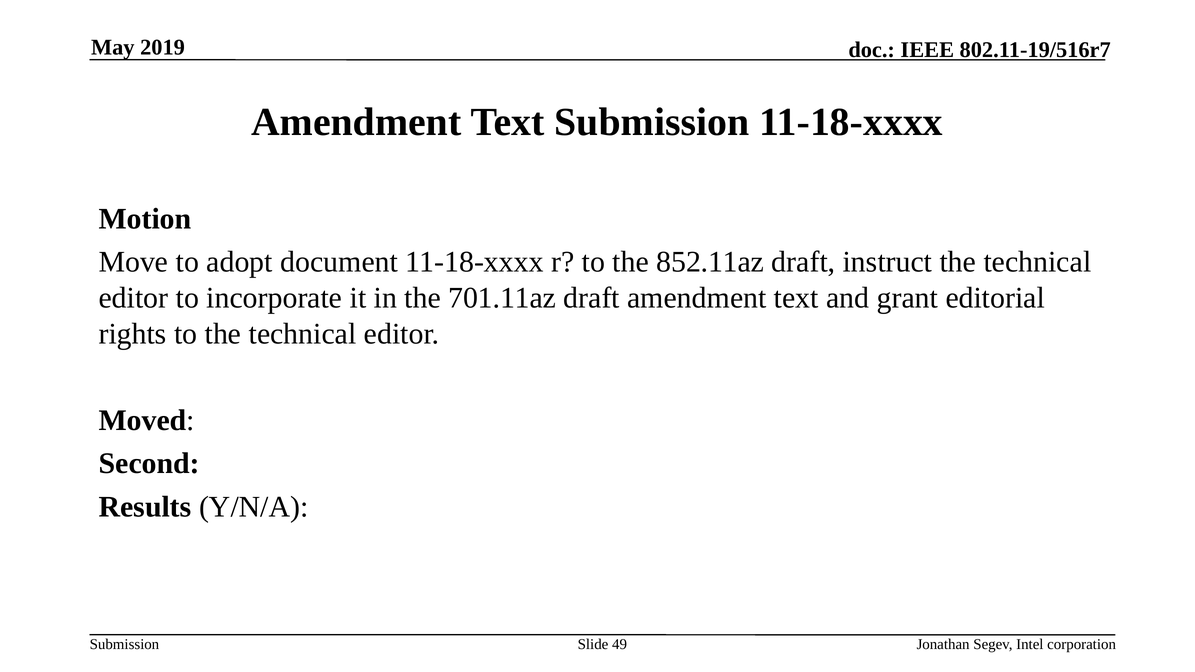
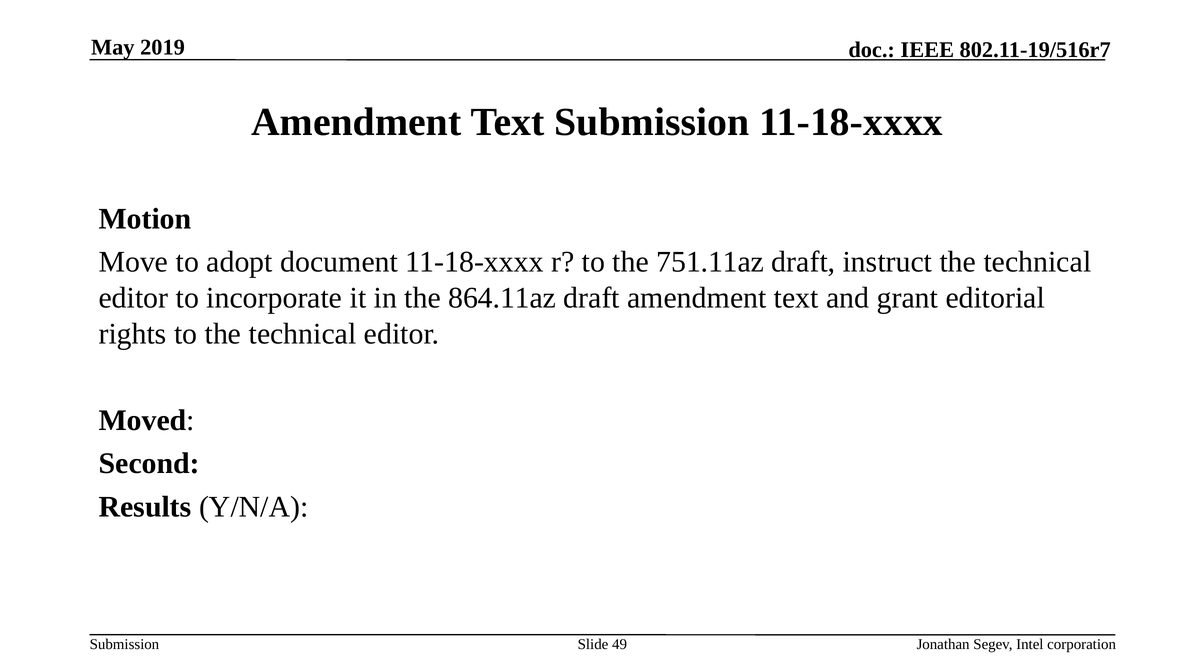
852.11az: 852.11az -> 751.11az (710, 262)
701.11az: 701.11az -> 864.11az (502, 298)
